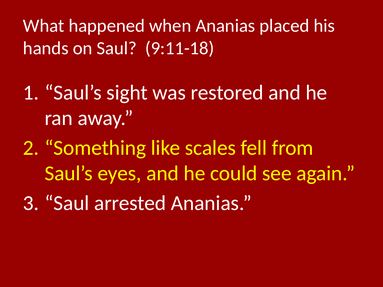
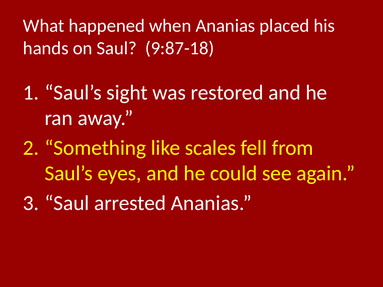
9:11-18: 9:11-18 -> 9:87-18 (180, 48)
